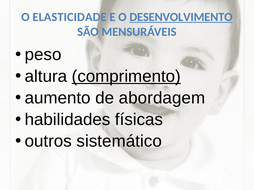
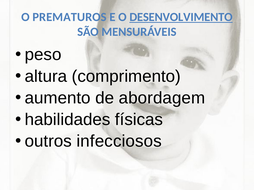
ELASTICIDADE: ELASTICIDADE -> PREMATUROS (70, 17)
comprimento underline: present -> none (126, 76)
sistemático: sistemático -> infecciosos (119, 141)
